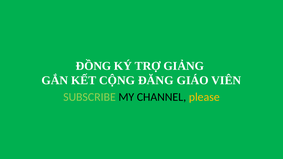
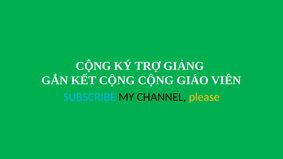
ĐỒNG: ĐỒNG -> CỘNG (93, 66)
CỘNG ĐĂNG: ĐĂNG -> CỘNG (156, 80)
SUBSCRIBE colour: light green -> light blue (89, 97)
